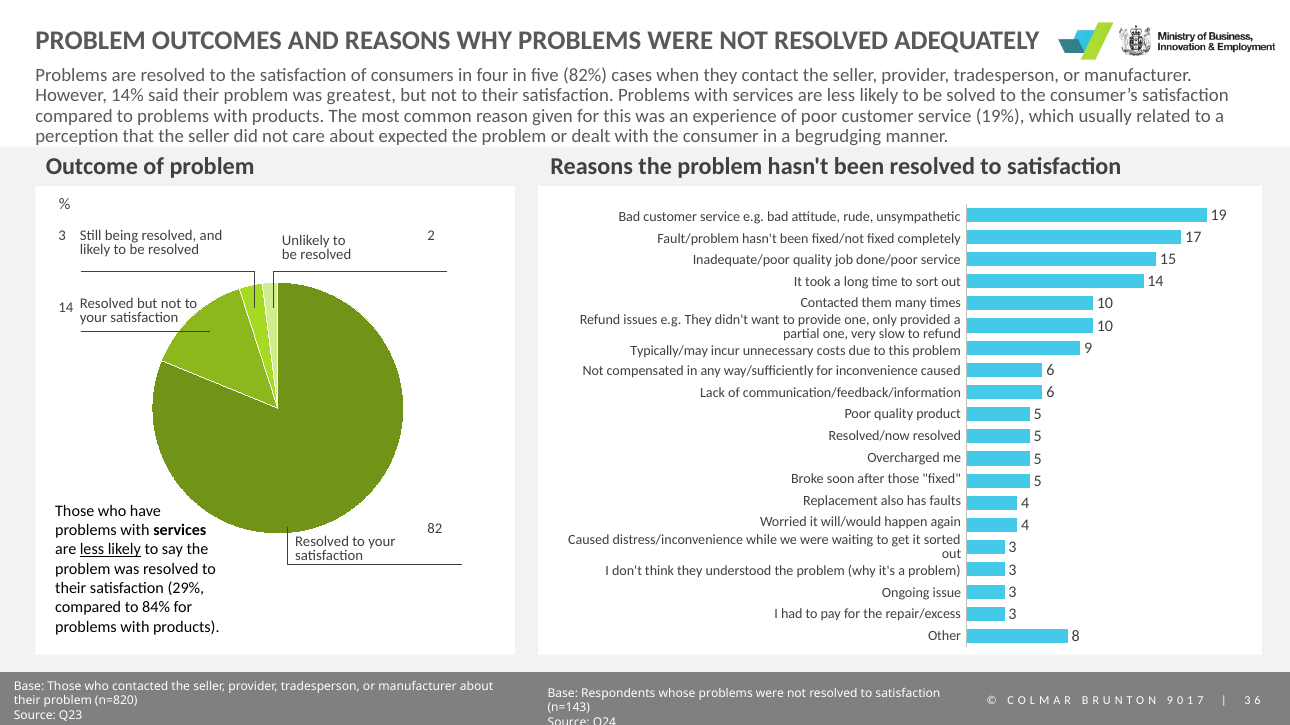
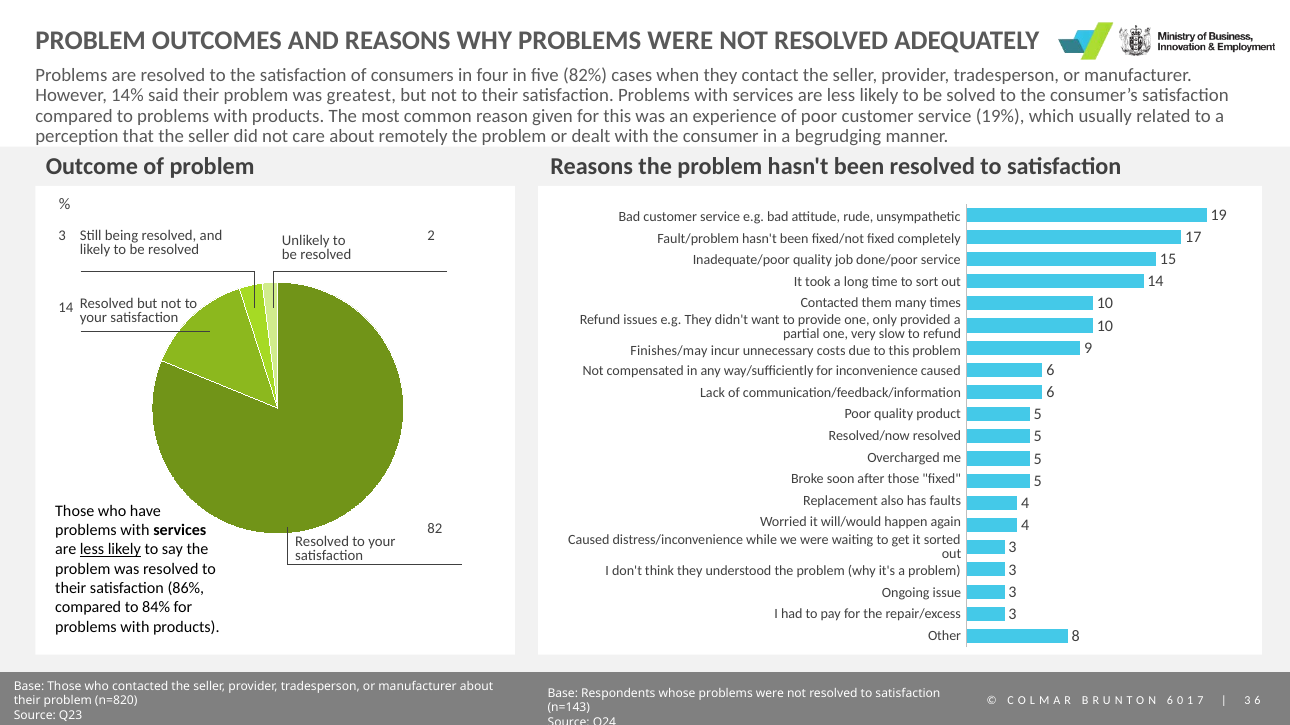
expected: expected -> remotely (413, 136)
Typically/may: Typically/may -> Finishes/may (669, 351)
29%: 29% -> 86% (186, 589)
9: 9 -> 6 (1170, 701)
